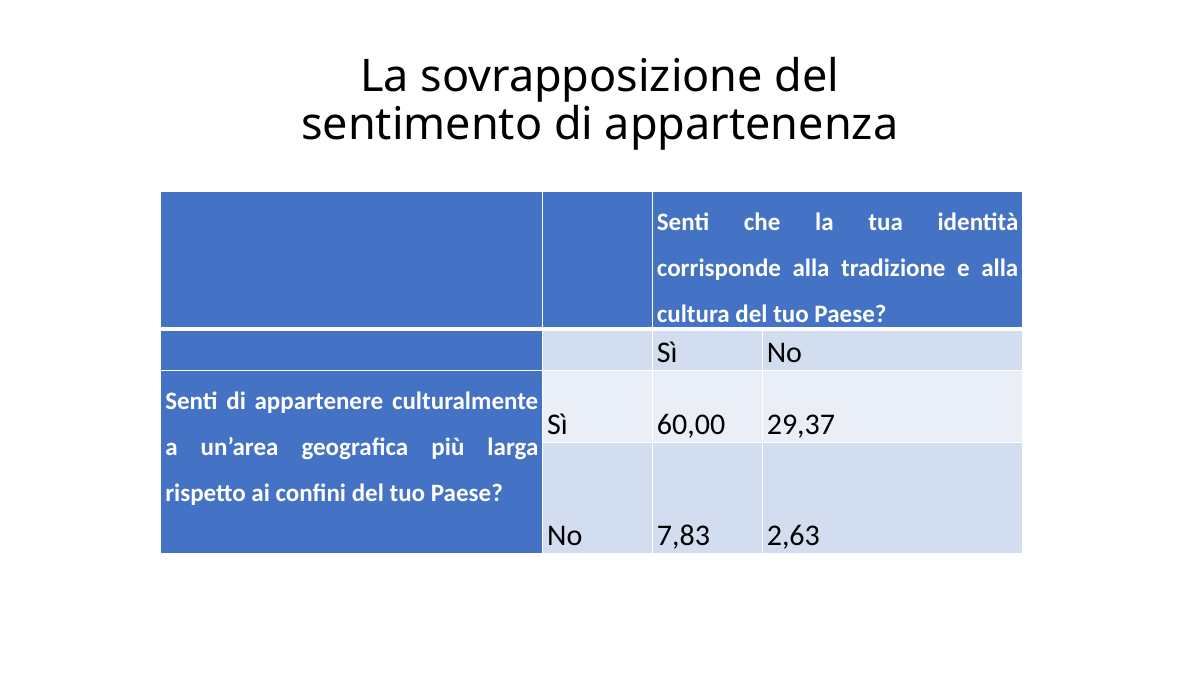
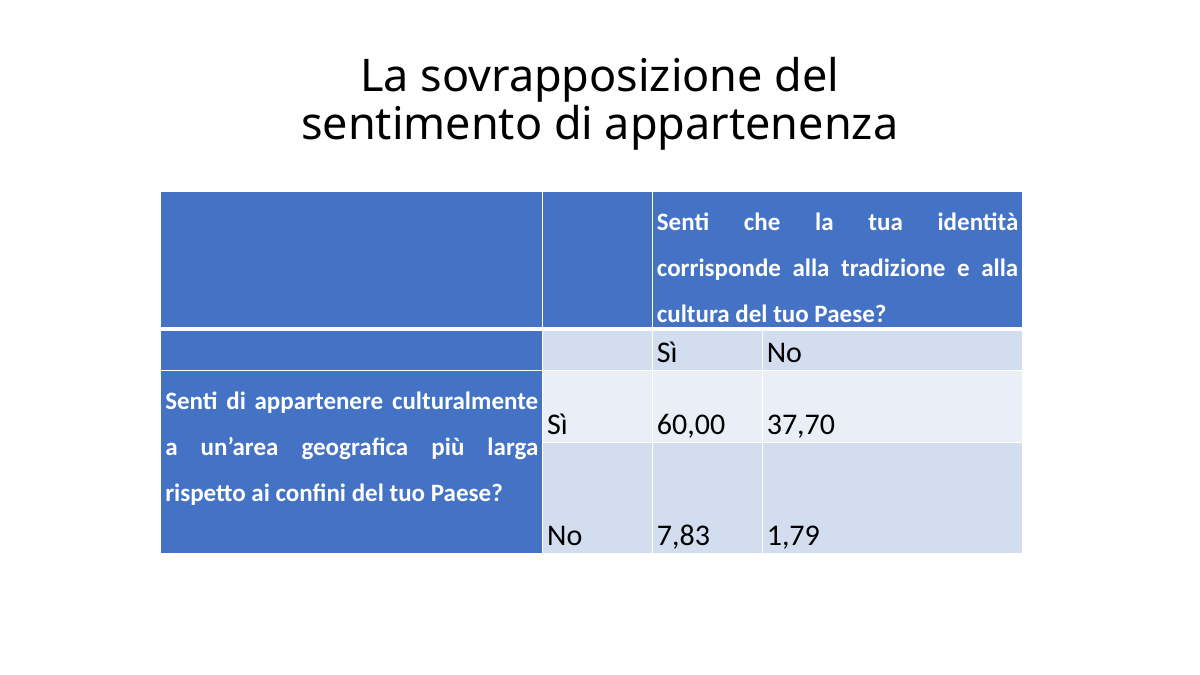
29,37: 29,37 -> 37,70 (801, 424)
2,63: 2,63 -> 1,79 (793, 536)
